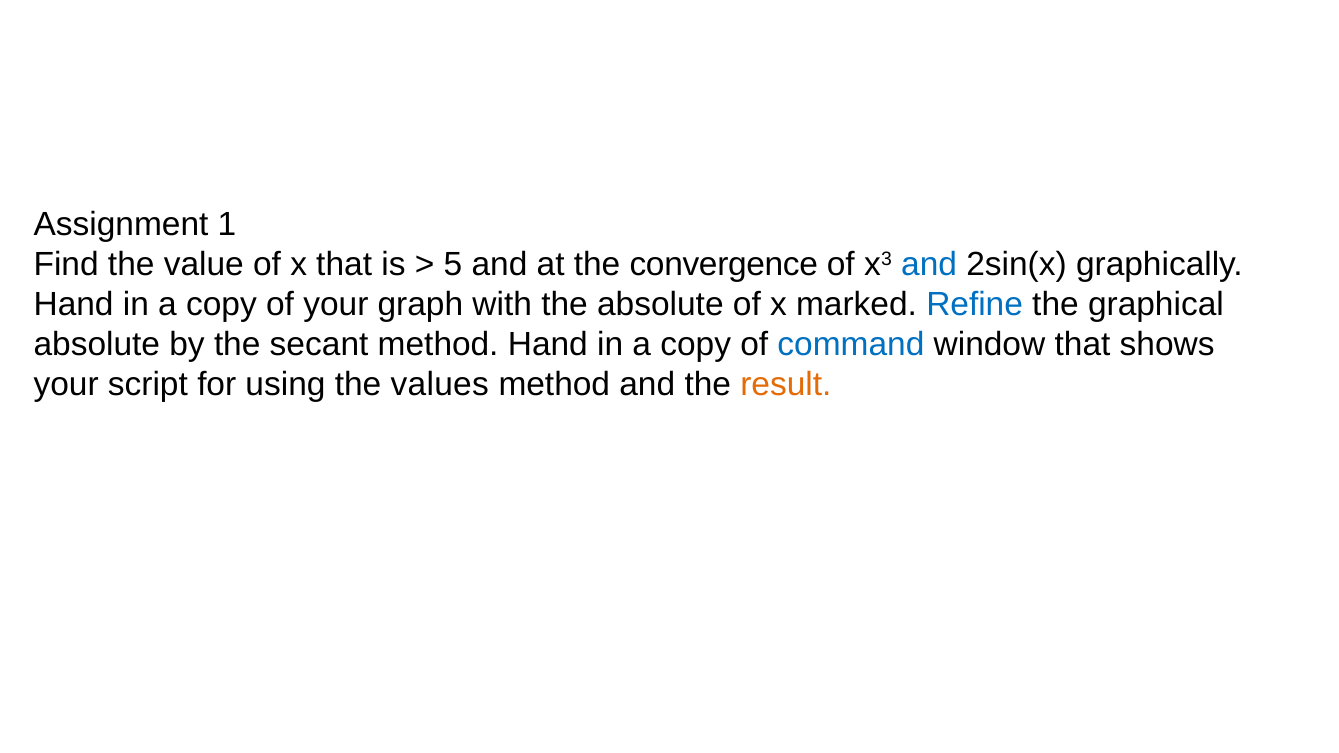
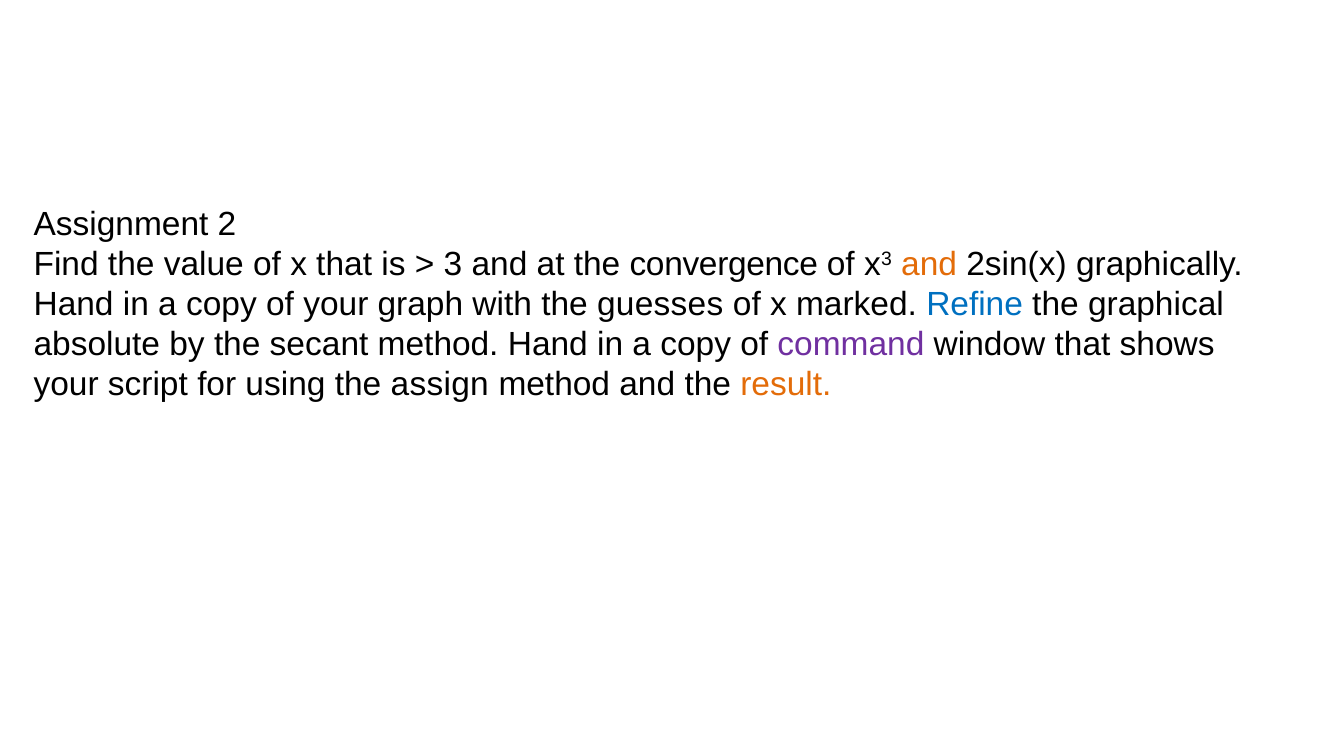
1: 1 -> 2 (227, 224)
5: 5 -> 3 (453, 265)
and colour: blue -> orange (929, 265)
the absolute: absolute -> guesses (660, 305)
command colour: blue -> purple (851, 345)
values: values -> assign (440, 385)
